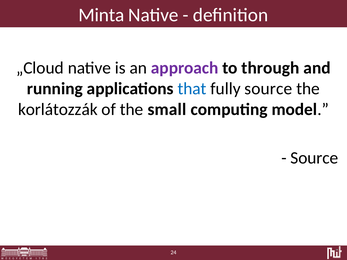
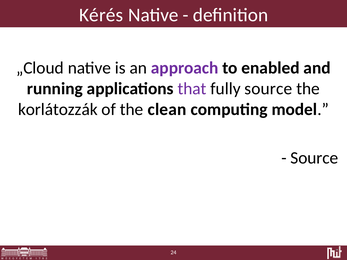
Minta: Minta -> Kérés (101, 15)
through: through -> enabled (271, 68)
that colour: blue -> purple (192, 89)
small: small -> clean (167, 110)
